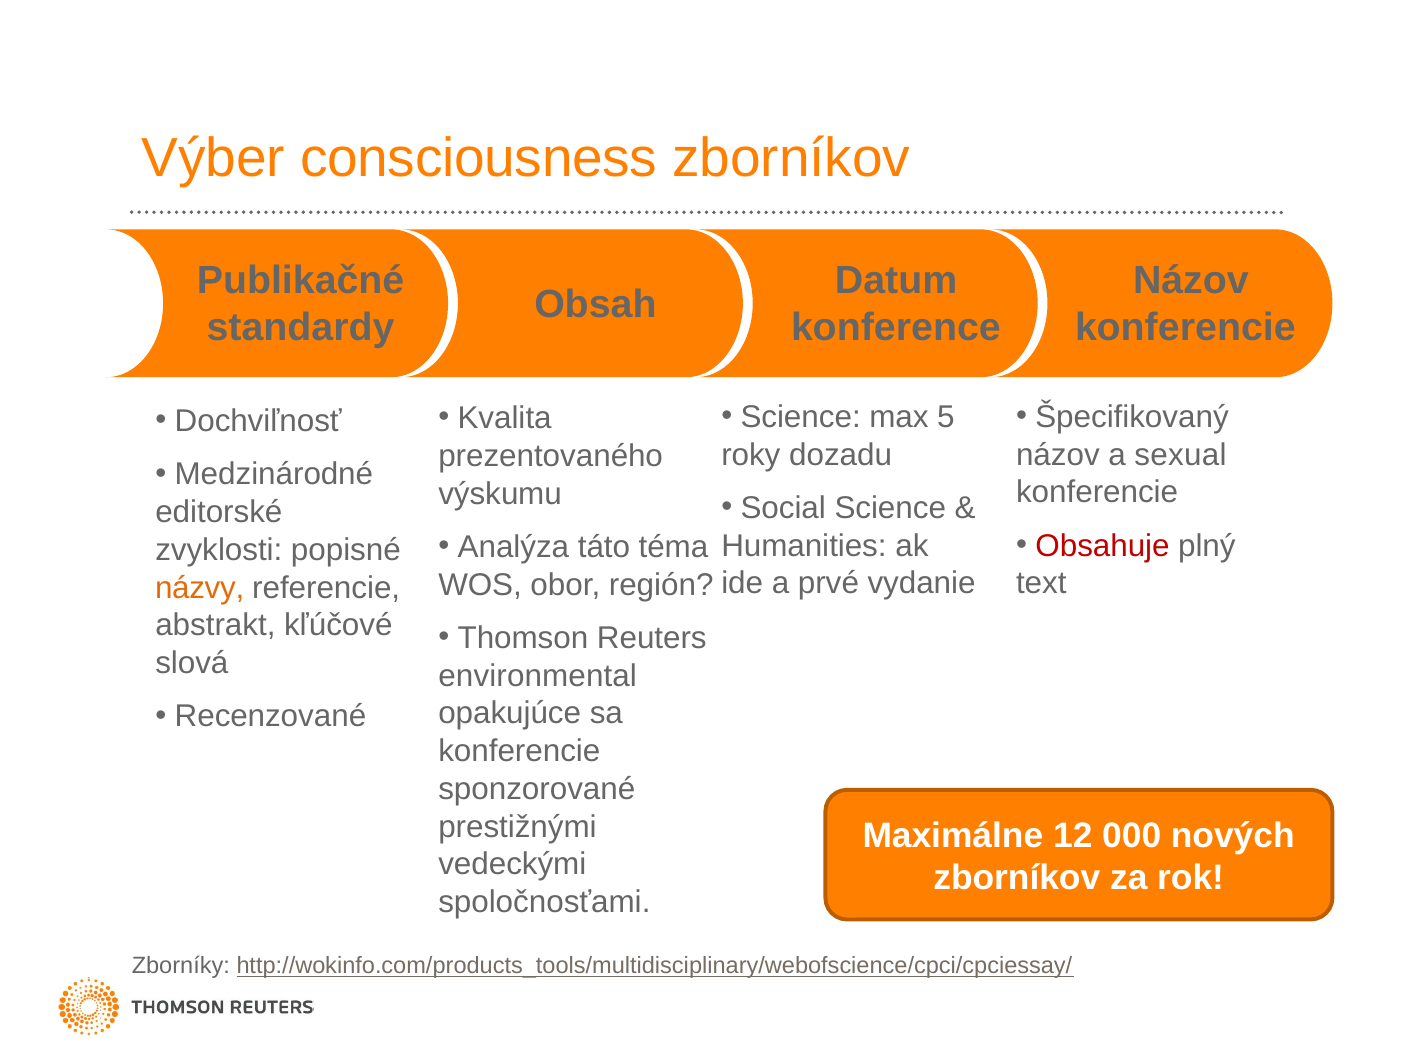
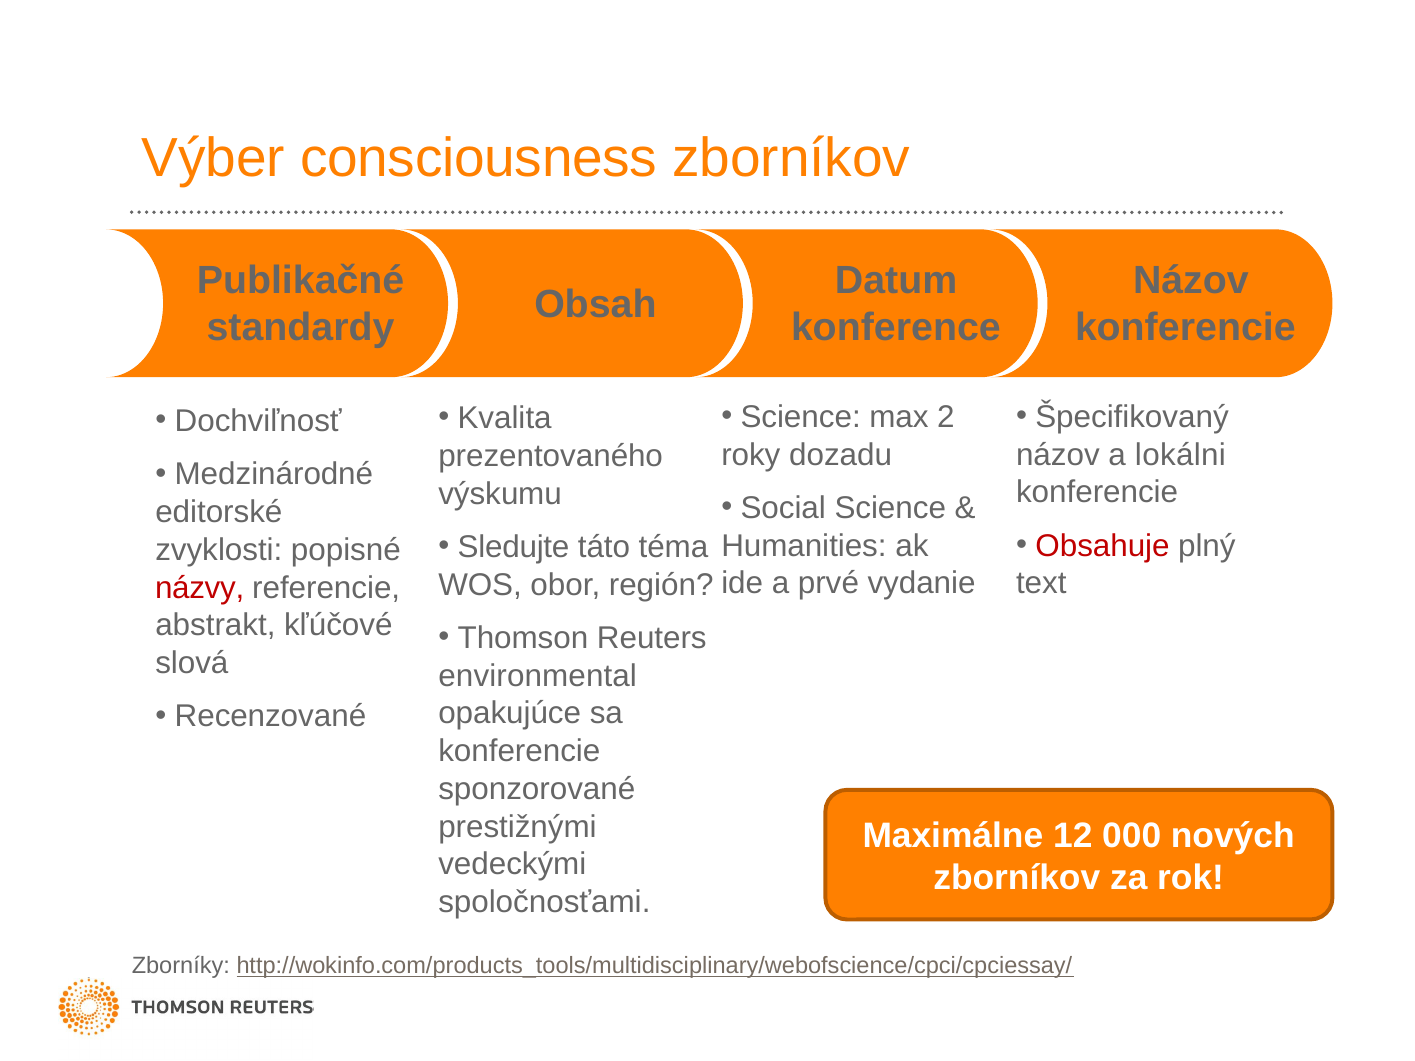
5: 5 -> 2 (946, 417)
sexual: sexual -> lokálni (1180, 455)
Analýza: Analýza -> Sledujte (514, 547)
názvy colour: orange -> red (200, 588)
